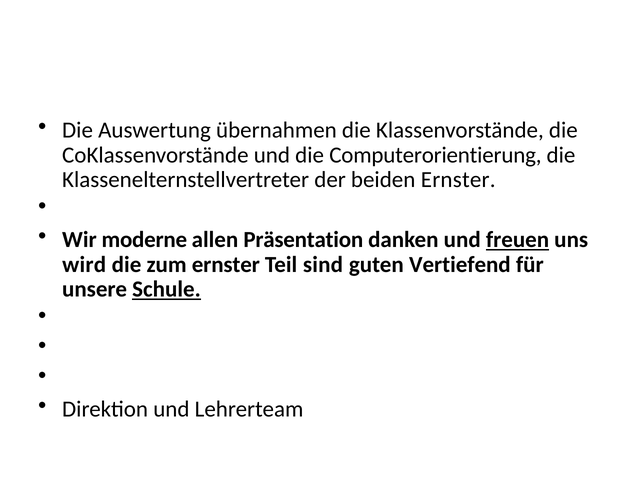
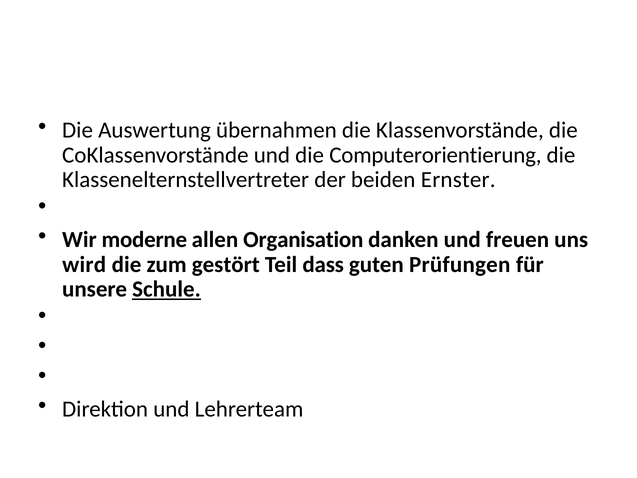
Präsentation: Präsentation -> Organisation (303, 240)
freuen underline: present -> none (518, 240)
zum ernster: ernster -> gestört (226, 264)
sind: sind -> dass (323, 264)
Vertiefend: Vertiefend -> Prüfungen (460, 264)
